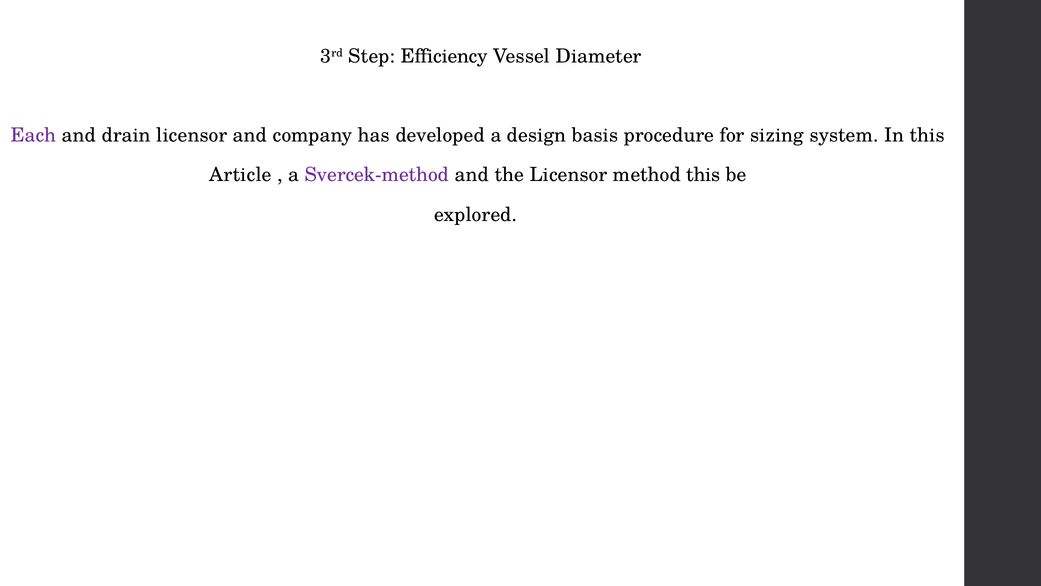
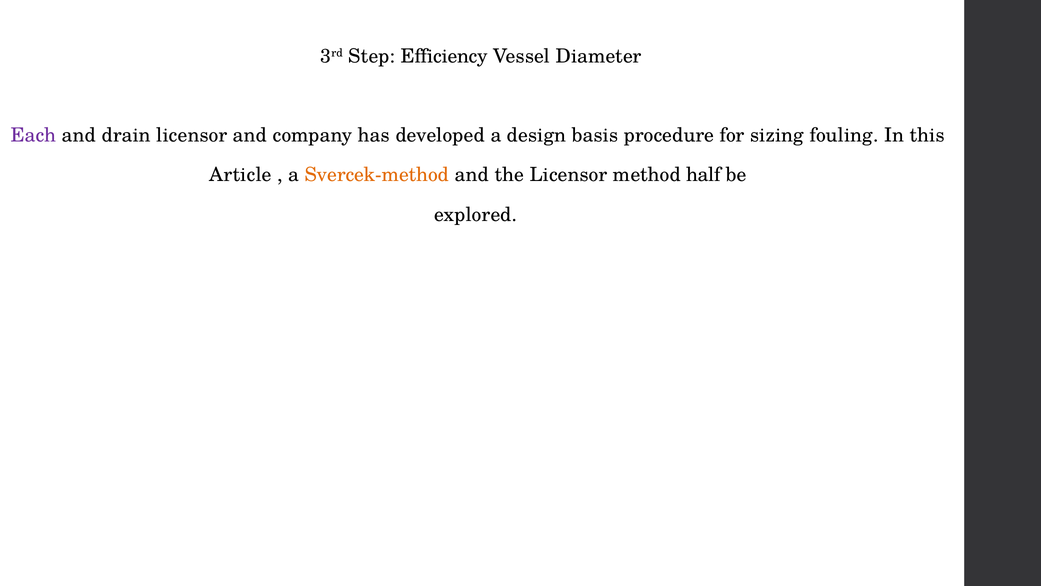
system: system -> fouling (844, 135)
Svercek-method colour: purple -> orange (377, 175)
method this: this -> half (703, 175)
